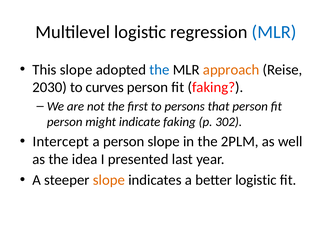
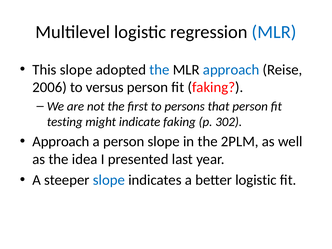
approach colour: orange -> blue (231, 70)
2030: 2030 -> 2006 (50, 87)
curves: curves -> versus (105, 87)
person: person -> testing (65, 122)
Intercept: Intercept -> Approach (61, 142)
slope colour: orange -> blue (109, 180)
